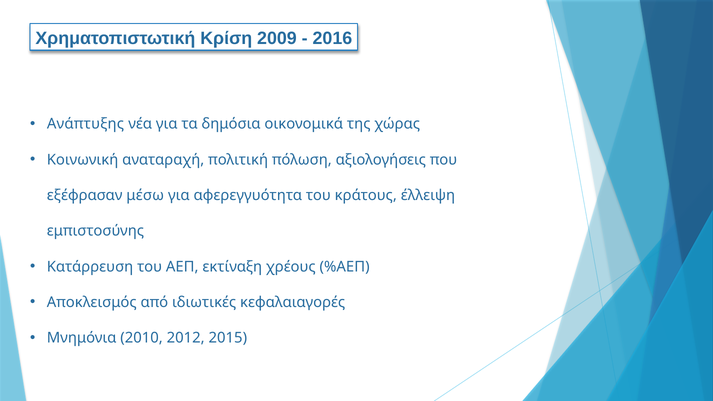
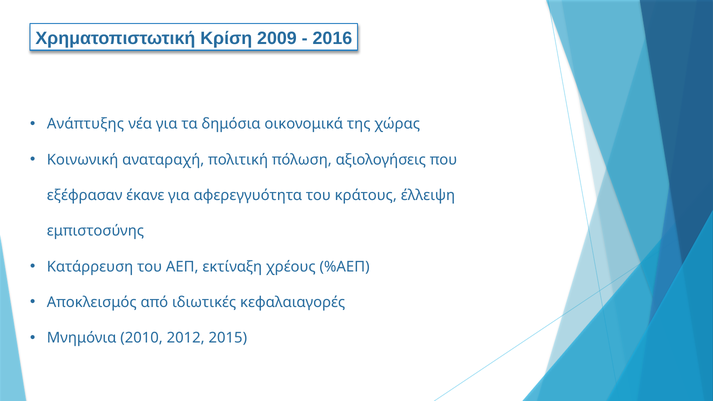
μέσω: μέσω -> έκανε (145, 195)
